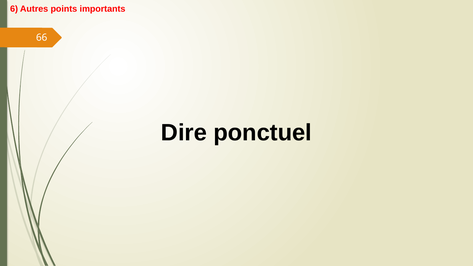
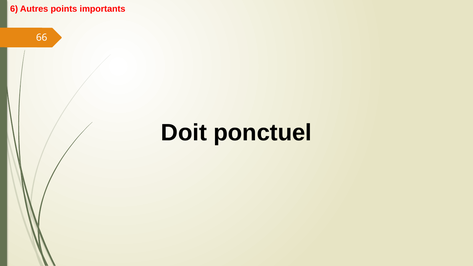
Dire: Dire -> Doit (184, 133)
